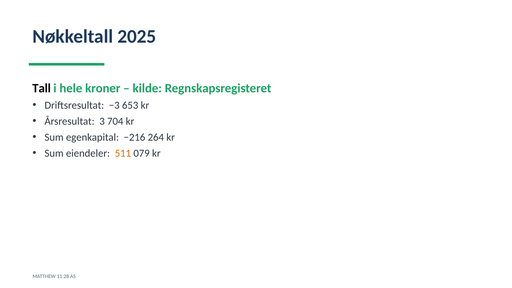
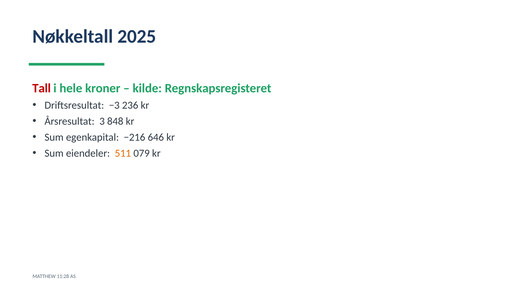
Tall colour: black -> red (42, 88)
653: 653 -> 236 (130, 105)
704: 704 -> 848 (115, 121)
264: 264 -> 646 (156, 137)
